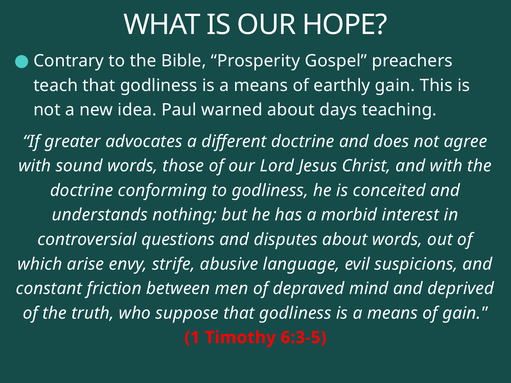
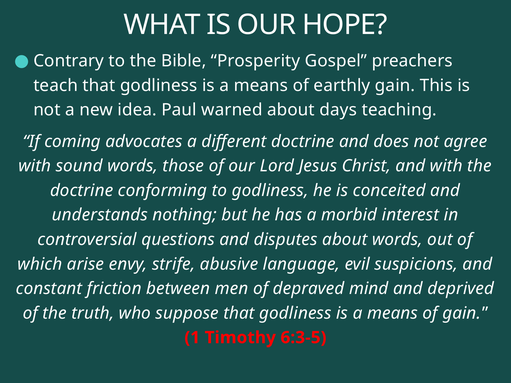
greater: greater -> coming (73, 142)
